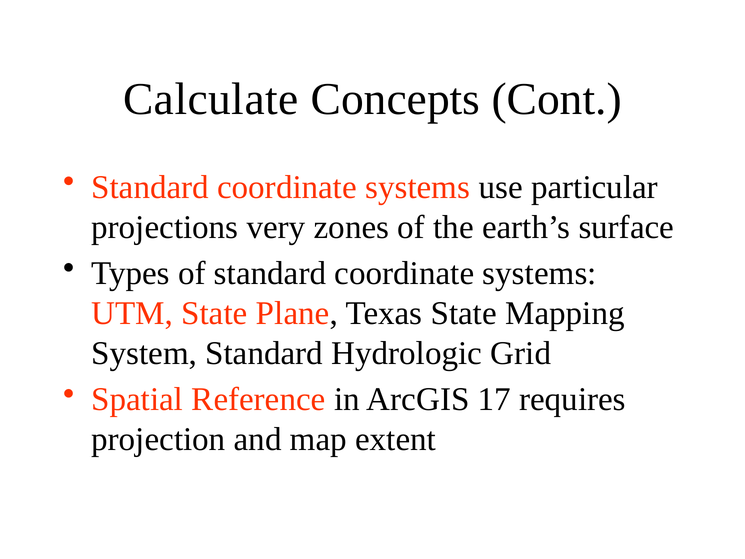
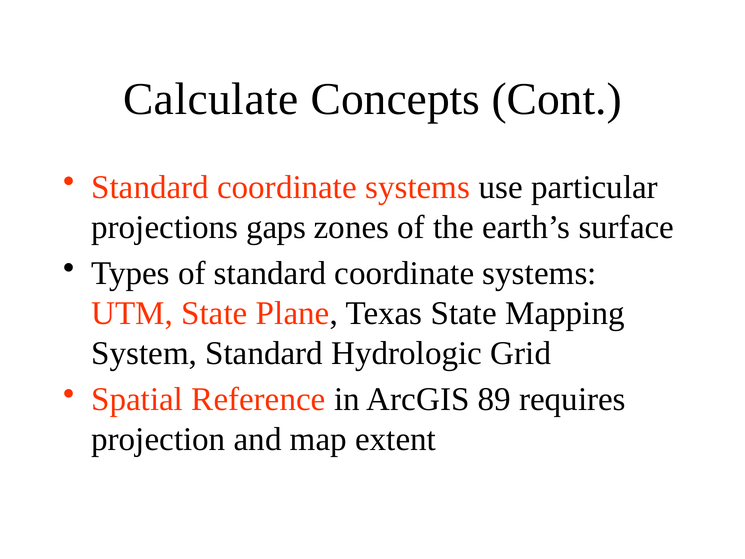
very: very -> gaps (276, 227)
17: 17 -> 89 (494, 399)
